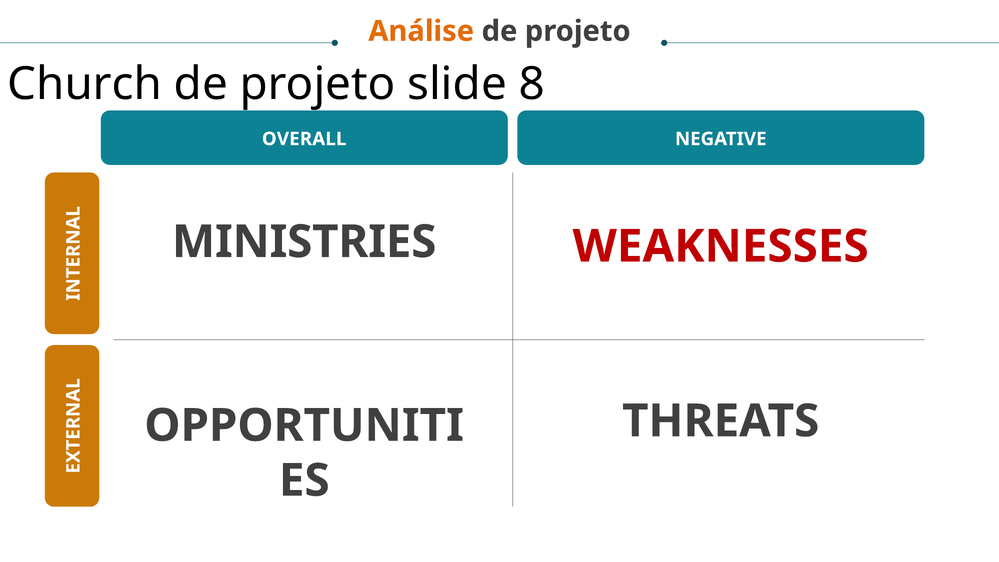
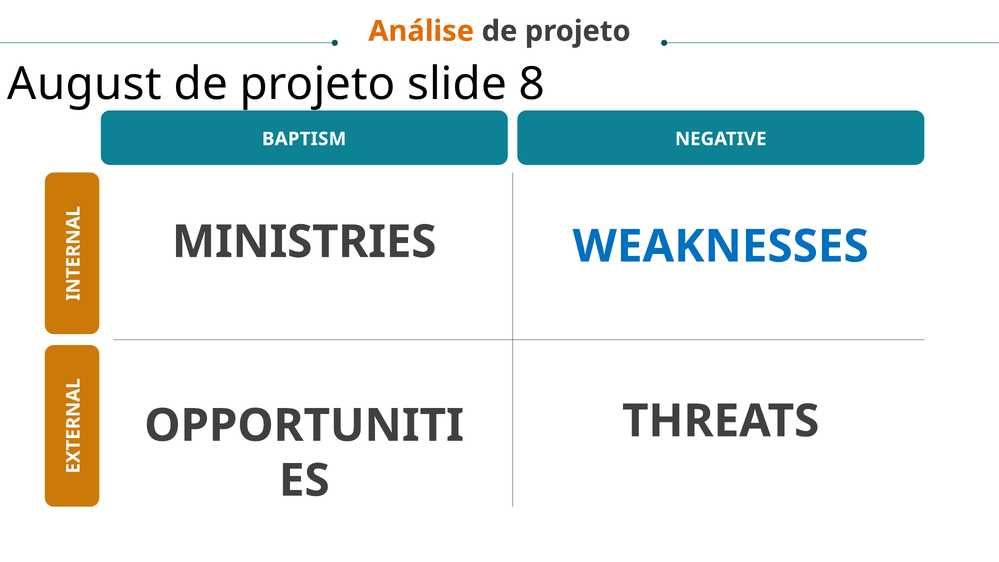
Church: Church -> August (85, 84)
OVERALL: OVERALL -> BAPTISM (304, 139)
WEAKNESSES colour: red -> blue (721, 246)
